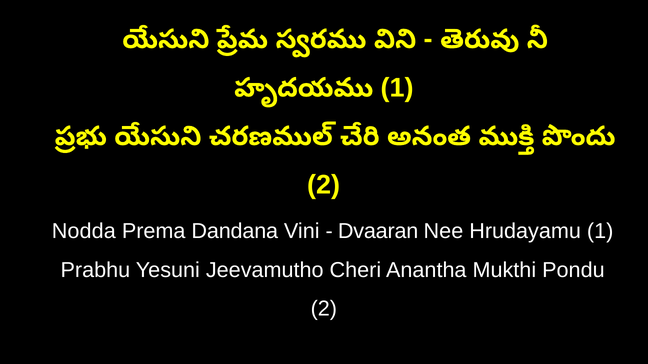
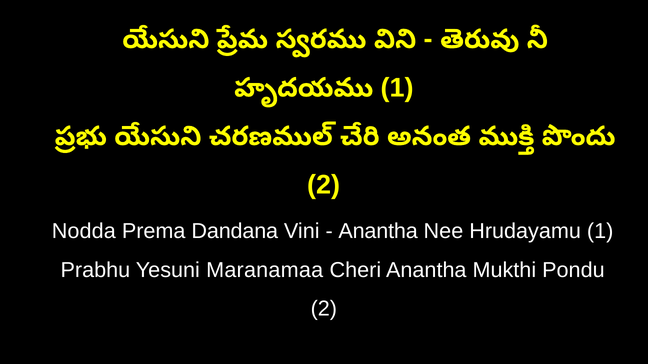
Dvaaran: Dvaaran -> Anantha (378, 232)
Jeevamutho: Jeevamutho -> Maranamaa (265, 270)
